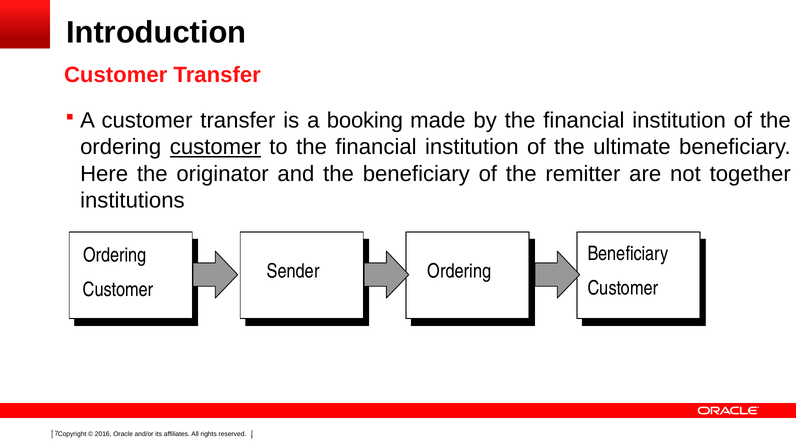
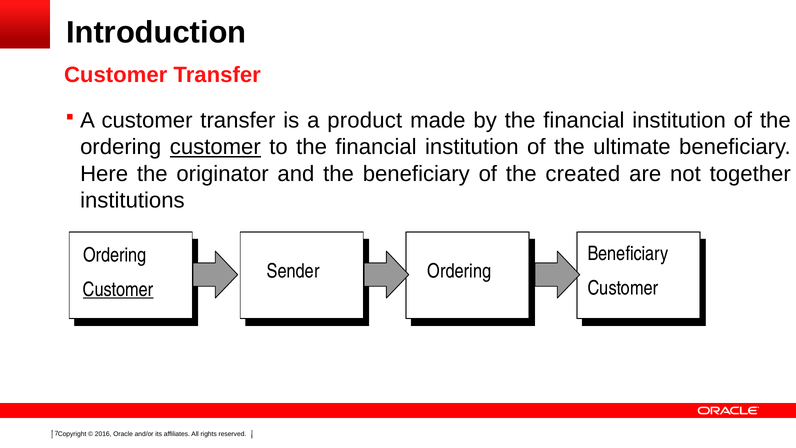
booking: booking -> product (365, 121)
remitter: remitter -> created (583, 174)
Customer underline: none -> present (118, 289)
